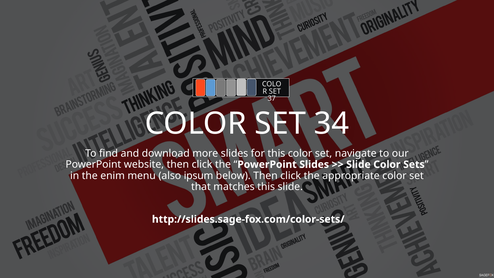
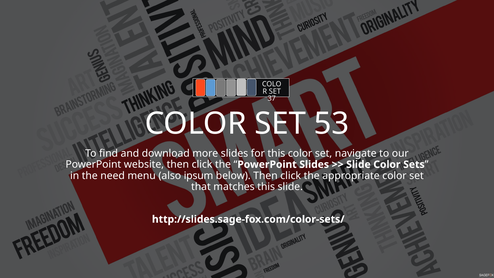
34: 34 -> 53 (332, 123)
enim: enim -> need (113, 176)
